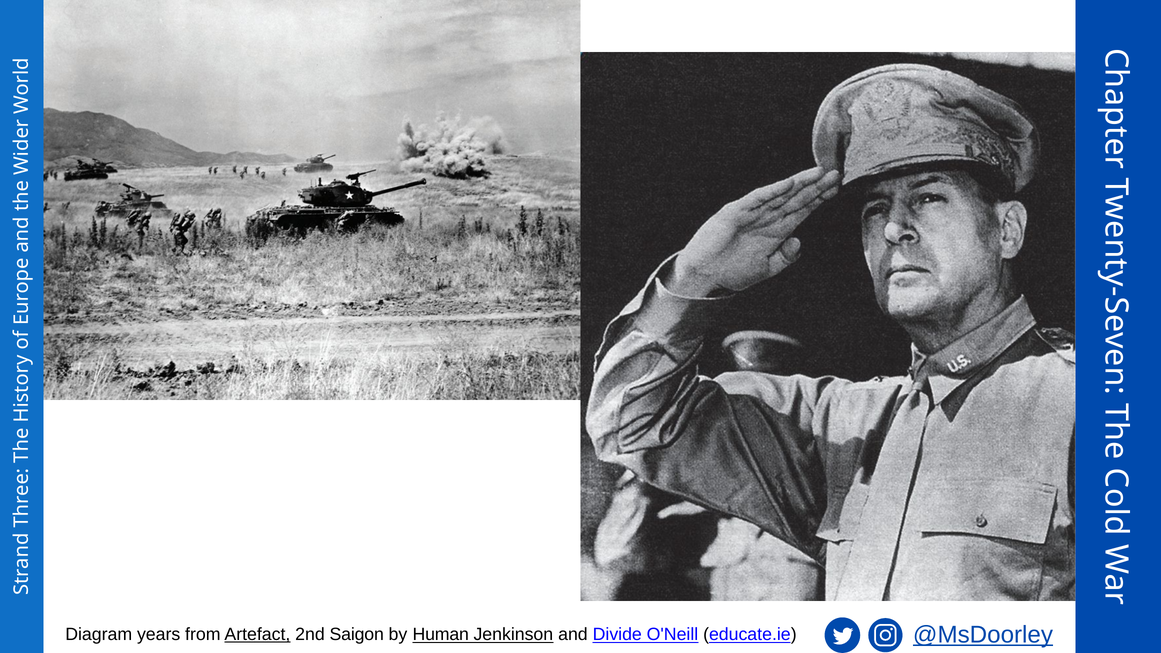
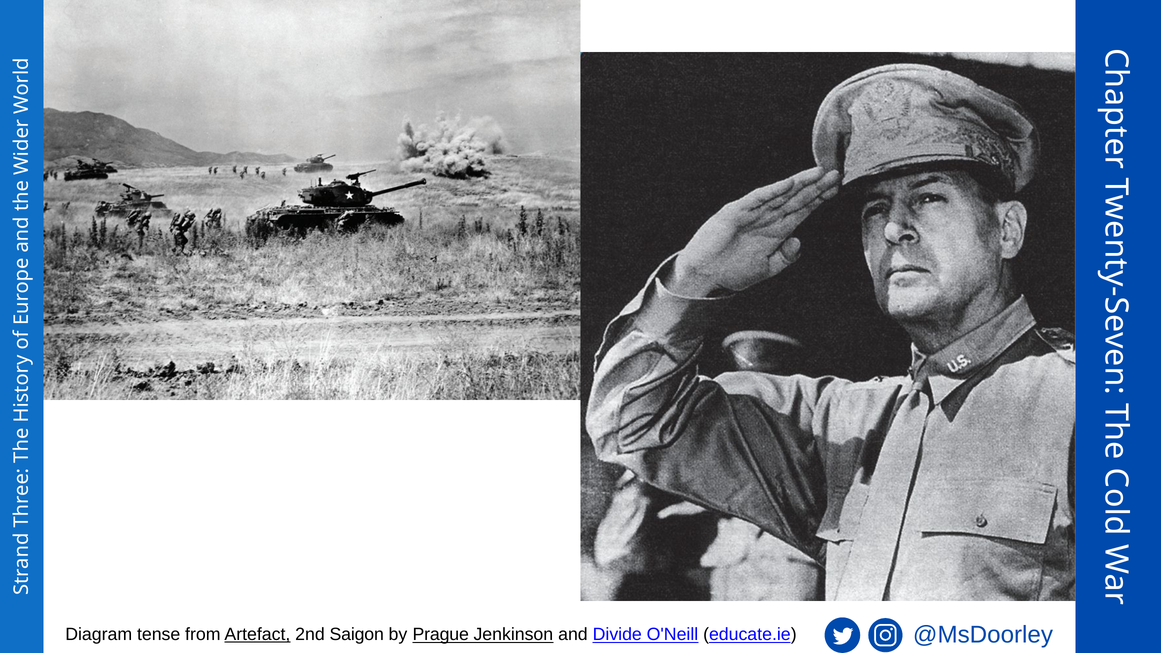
@MsDoorley underline: present -> none (983, 635)
years: years -> tense (159, 635)
Human: Human -> Prague (441, 635)
